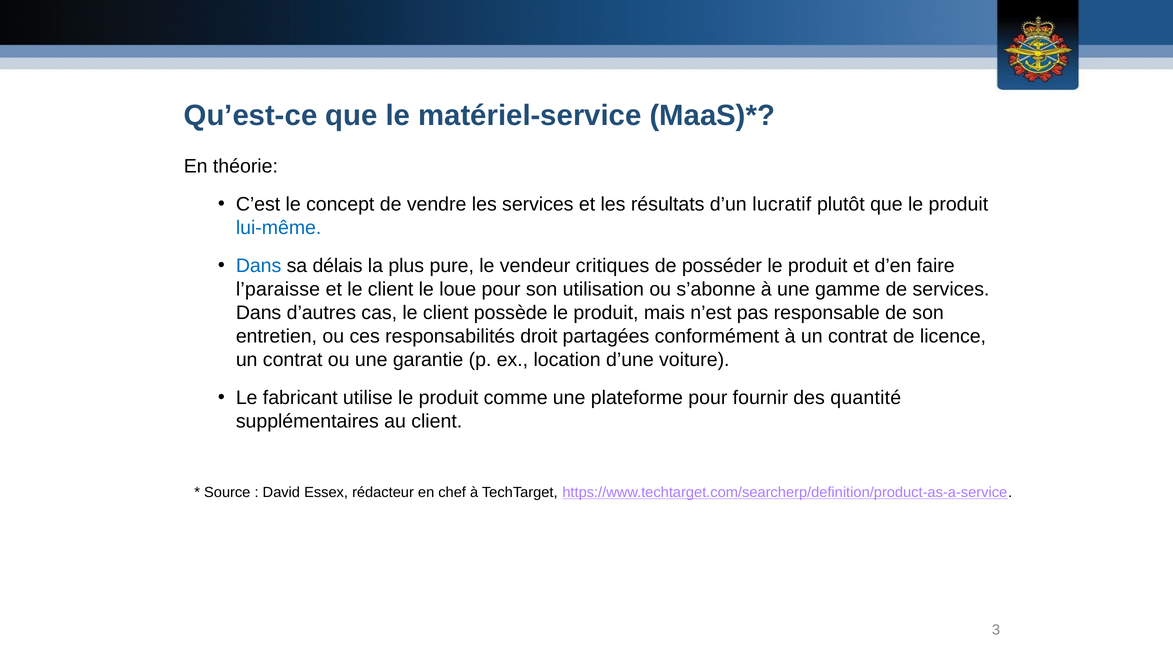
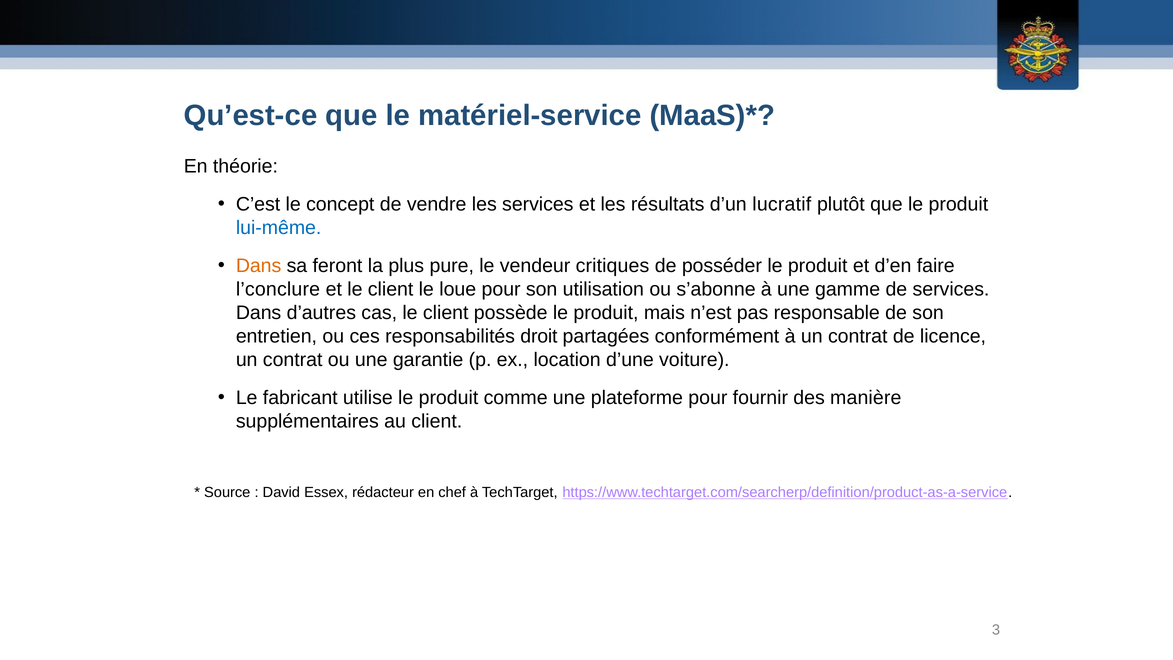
Dans colour: blue -> orange (259, 266)
délais: délais -> feront (337, 266)
l’paraisse: l’paraisse -> l’conclure (278, 289)
quantité: quantité -> manière (866, 398)
